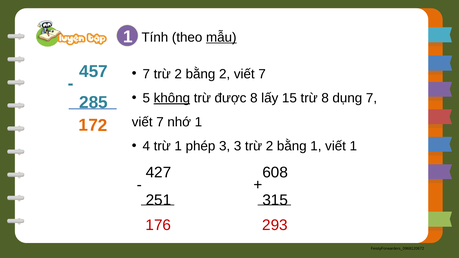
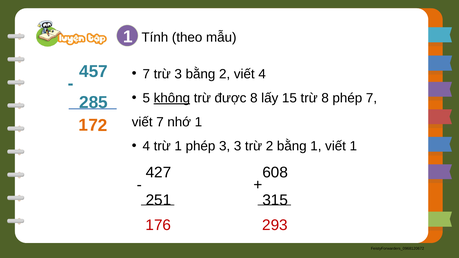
mẫu underline: present -> none (221, 37)
7 trừ 2: 2 -> 3 (178, 74)
2 viết 7: 7 -> 4 (262, 74)
8 dụng: dụng -> phép (347, 98)
